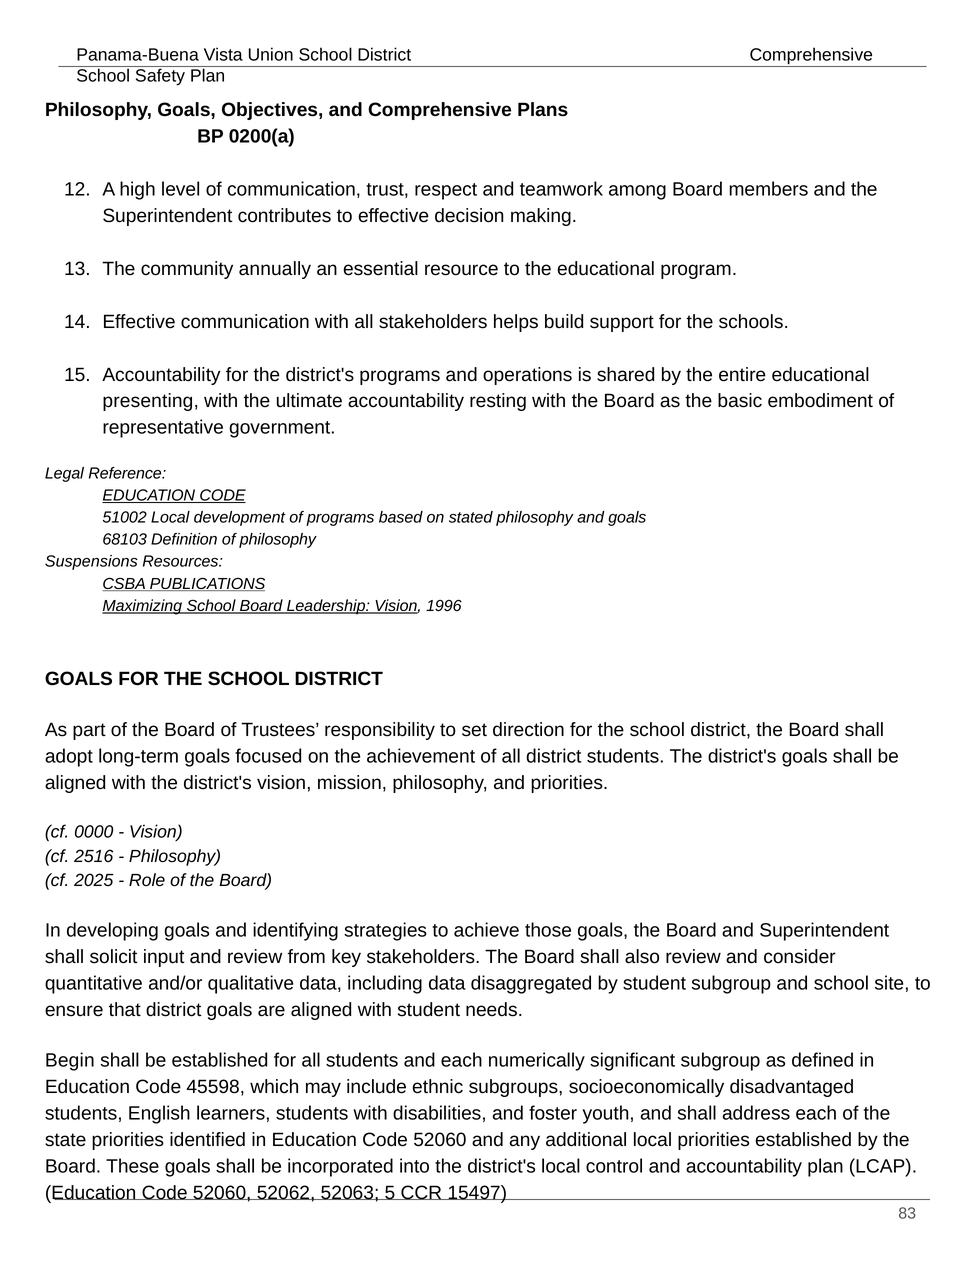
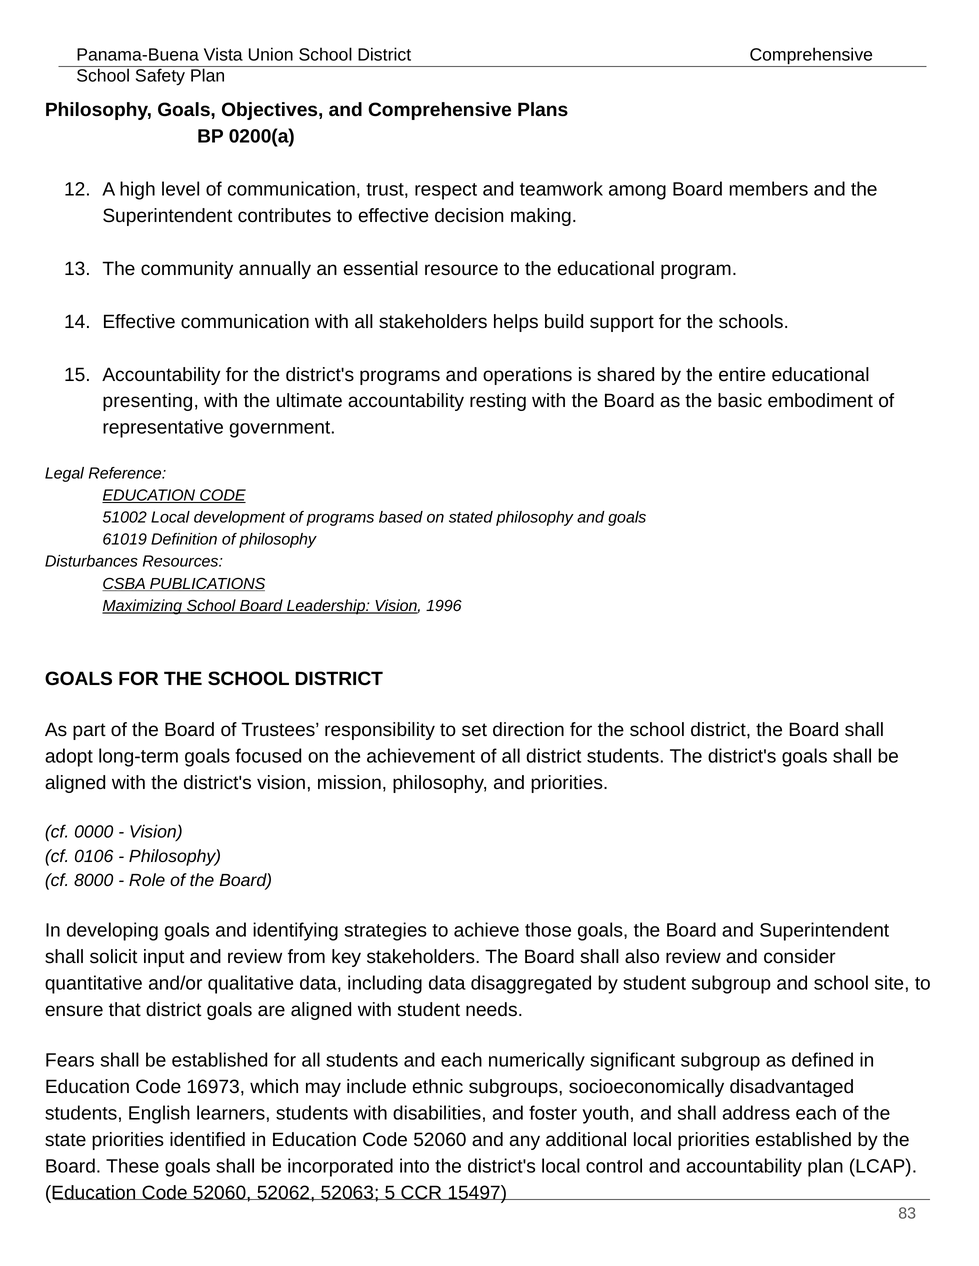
68103: 68103 -> 61019 (125, 540)
Suspensions: Suspensions -> Disturbances (91, 562)
2516: 2516 -> 0106 (94, 857)
2025: 2025 -> 8000 (94, 881)
Begin: Begin -> Fears (70, 1061)
45598: 45598 -> 16973 (216, 1088)
